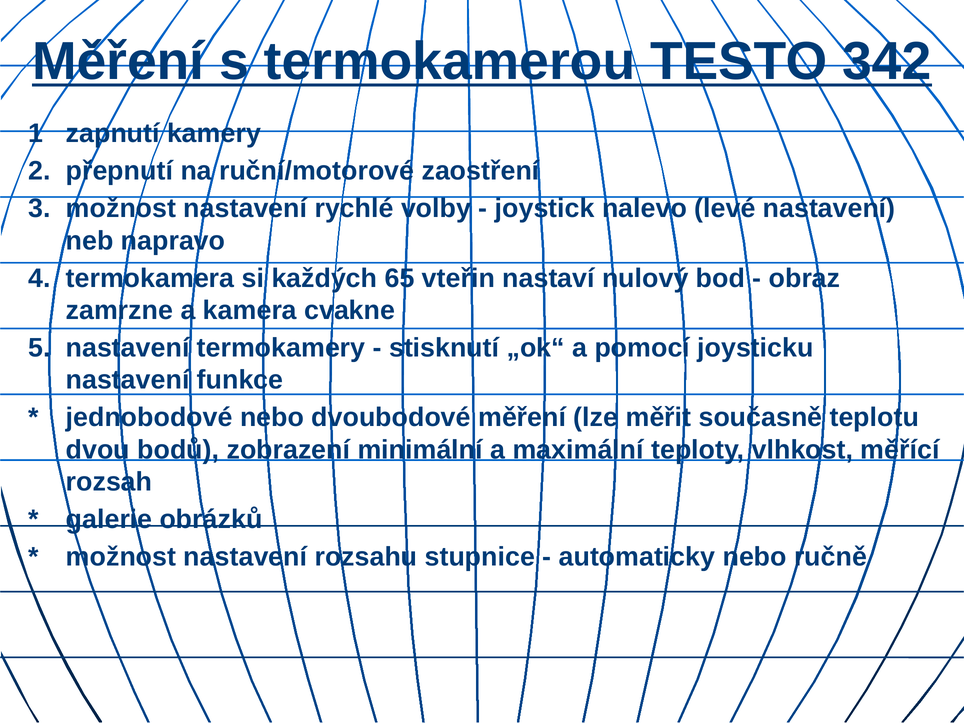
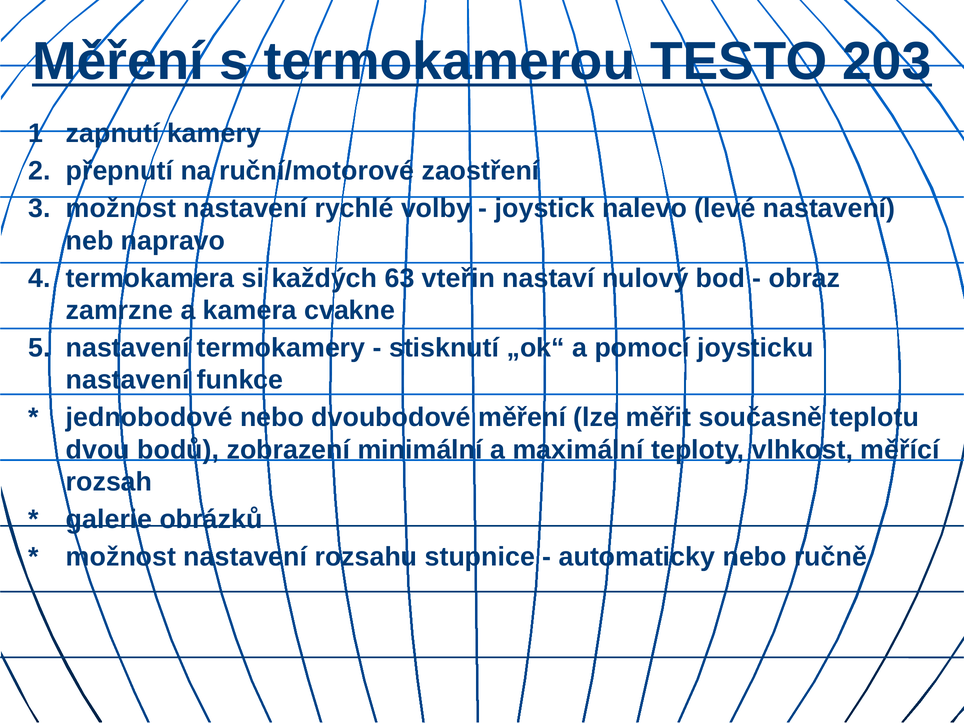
342: 342 -> 203 (887, 62)
65: 65 -> 63 (400, 278)
